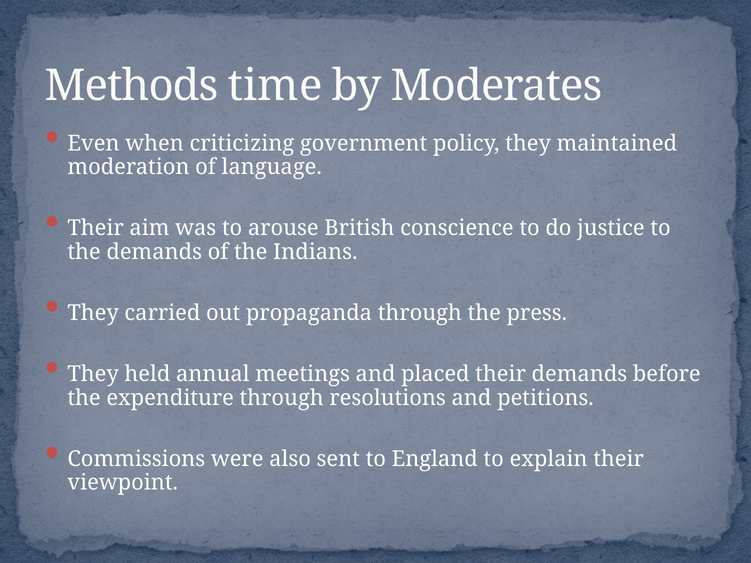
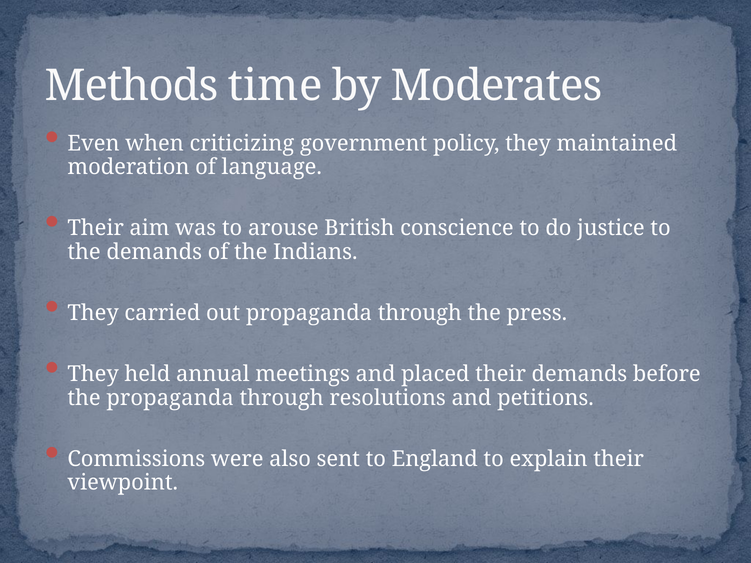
the expenditure: expenditure -> propaganda (170, 398)
